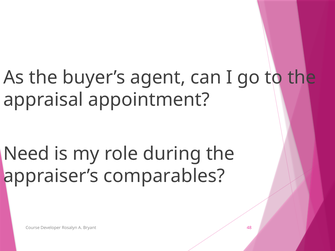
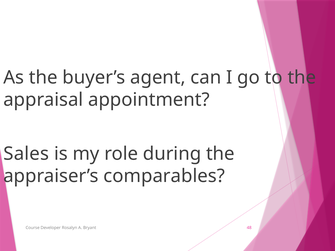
Need: Need -> Sales (26, 154)
